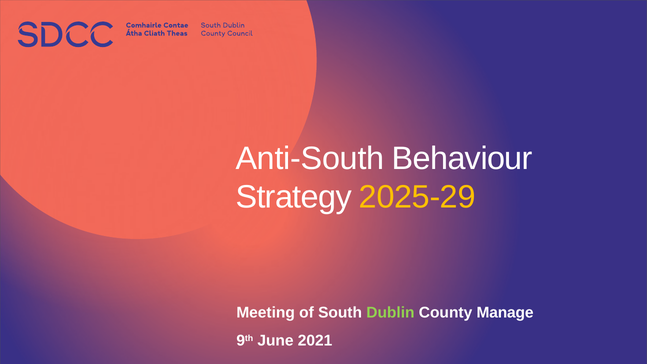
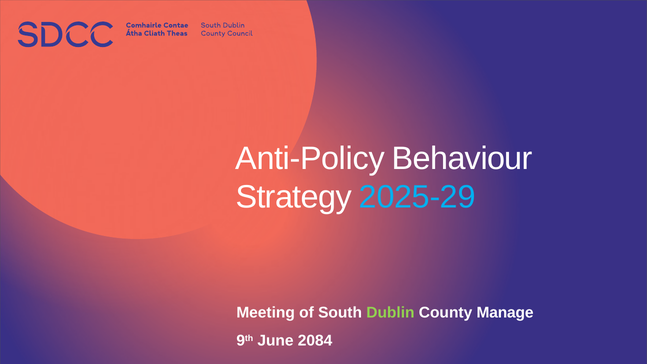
Anti-South: Anti-South -> Anti-Policy (310, 158)
2025-29 colour: yellow -> light blue (417, 197)
2021: 2021 -> 2084 (315, 340)
